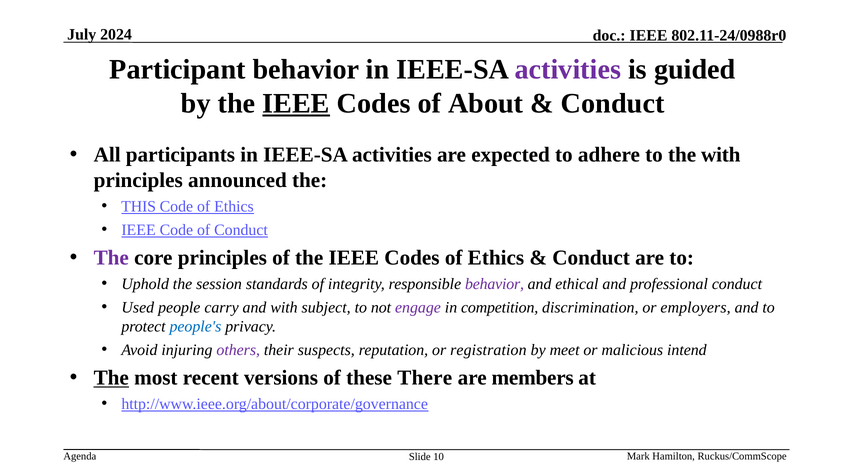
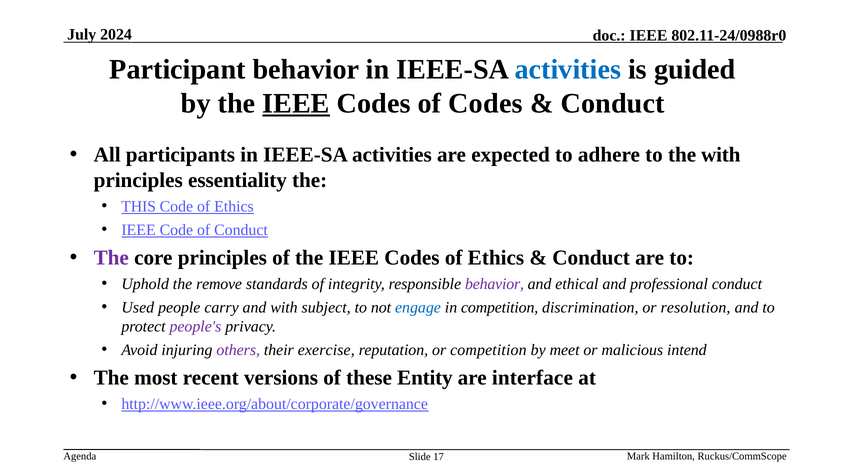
activities colour: purple -> blue (568, 70)
of About: About -> Codes (486, 103)
announced: announced -> essentiality (237, 180)
session: session -> remove (219, 284)
engage colour: purple -> blue (418, 307)
employers: employers -> resolution (696, 307)
people's colour: blue -> purple (195, 326)
suspects: suspects -> exercise (326, 350)
or registration: registration -> competition (488, 350)
The underline: present -> none (111, 378)
There: There -> Entity (425, 378)
members: members -> interface (532, 378)
10: 10 -> 17 (439, 456)
